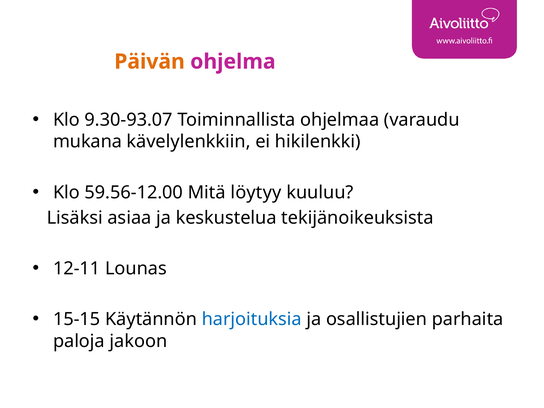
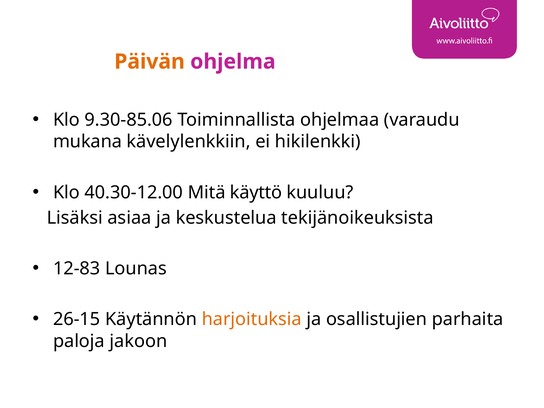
9.30-93.07: 9.30-93.07 -> 9.30-85.06 (129, 120)
59.56-12.00: 59.56-12.00 -> 40.30-12.00 (134, 192)
löytyy: löytyy -> käyttö (256, 192)
12-11: 12-11 -> 12-83 (77, 269)
15-15: 15-15 -> 26-15 (77, 319)
harjoituksia colour: blue -> orange (252, 319)
